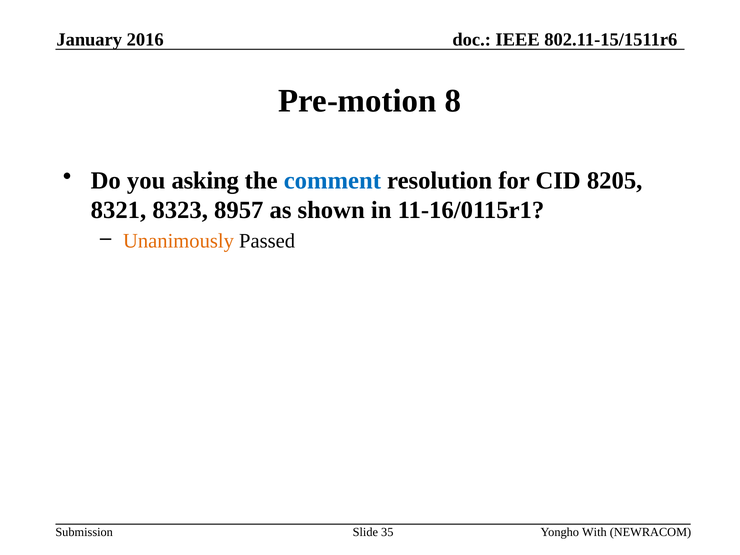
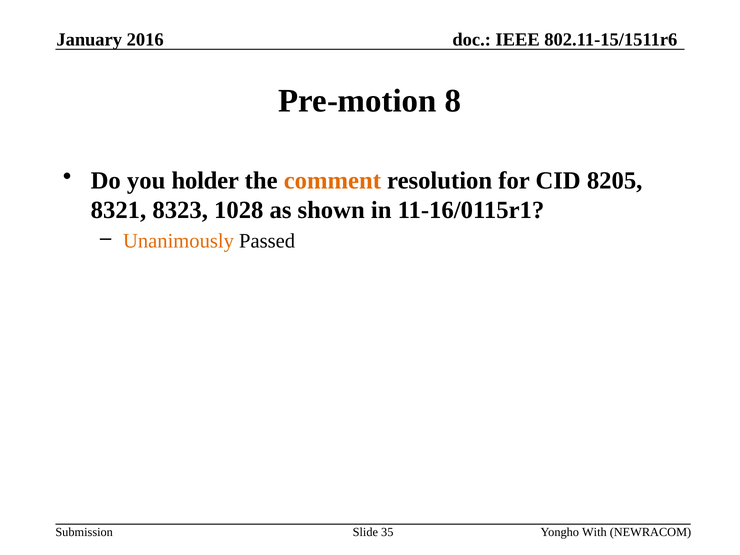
asking: asking -> holder (205, 181)
comment colour: blue -> orange (332, 181)
8957: 8957 -> 1028 (239, 210)
